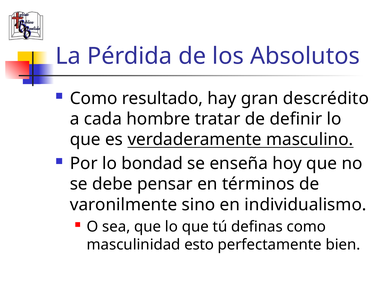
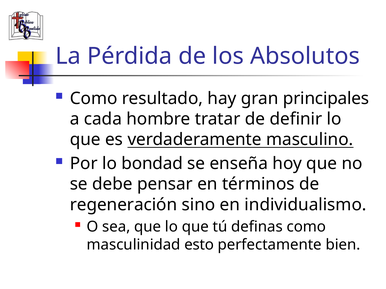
descrédito: descrédito -> principales (326, 99)
varonilmente: varonilmente -> regeneración (124, 205)
